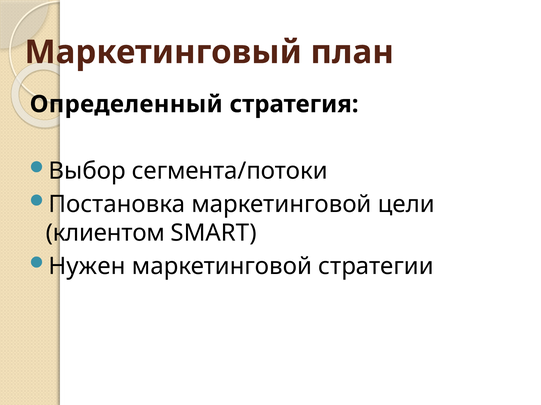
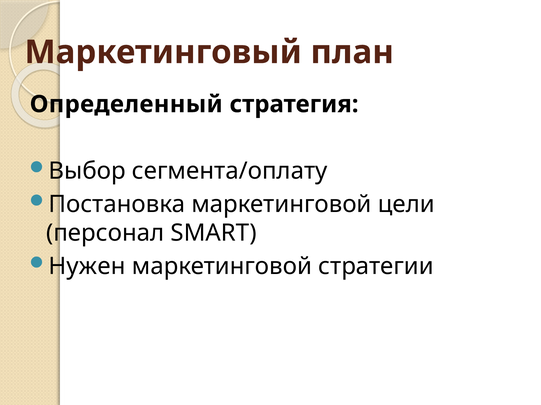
сегмента/потоки: сегмента/потоки -> сегмента/оплату (230, 171)
клиентом: клиентом -> персонал (105, 233)
